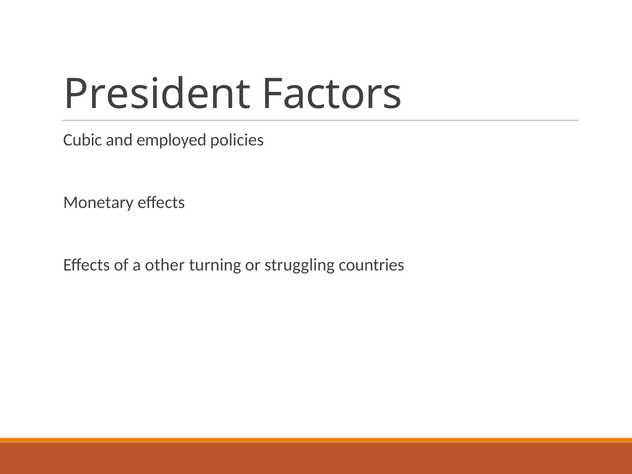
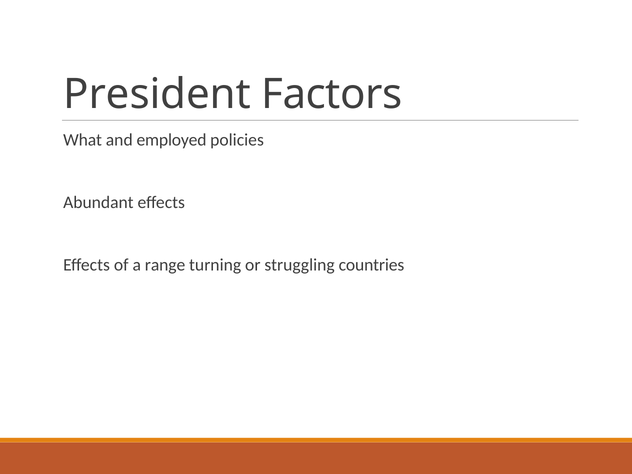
Cubic: Cubic -> What (83, 140)
Monetary: Monetary -> Abundant (98, 203)
other: other -> range (165, 265)
